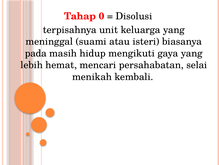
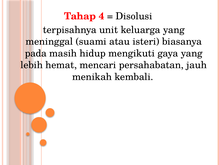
0: 0 -> 4 (102, 16)
selai: selai -> jauh (197, 65)
